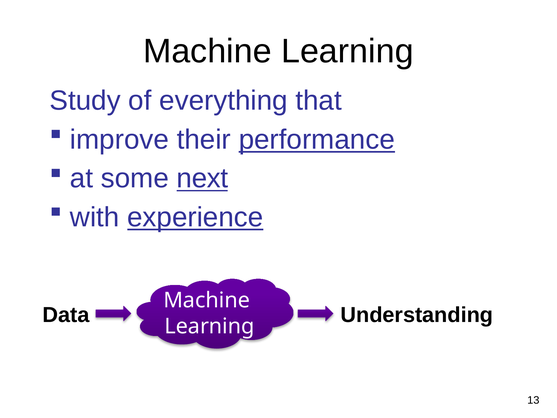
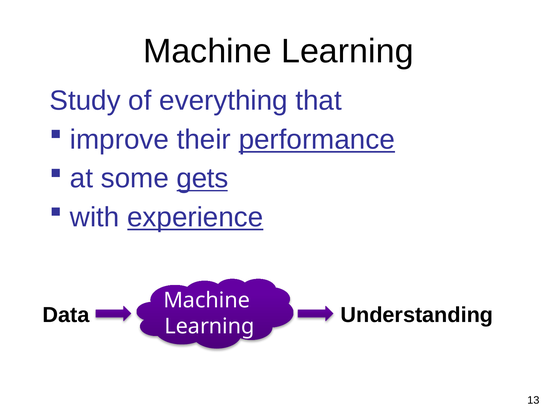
next: next -> gets (202, 178)
